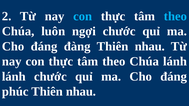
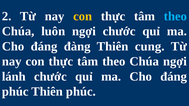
con colour: light blue -> yellow (83, 16)
nhau: nhau -> cung (150, 46)
Chúa lánh: lánh -> ngợi (175, 62)
phúc Thiên nhau: nhau -> phúc (81, 92)
